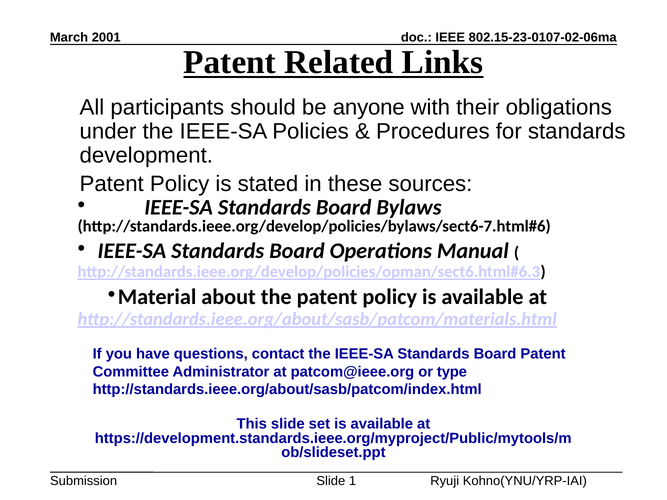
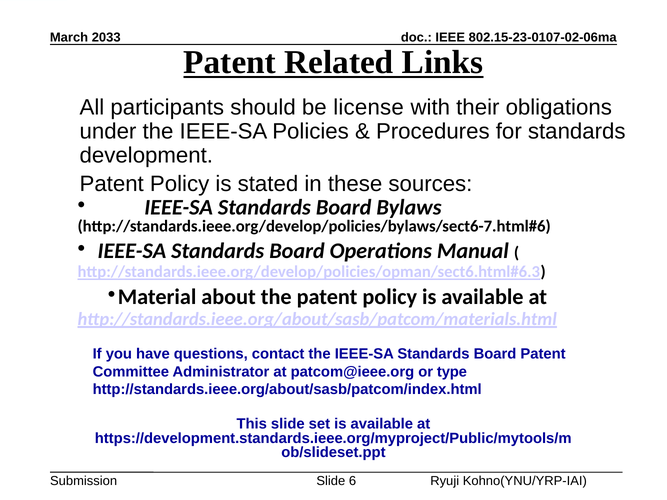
2001: 2001 -> 2033 (106, 38)
anyone: anyone -> license (369, 108)
1: 1 -> 6 (352, 481)
